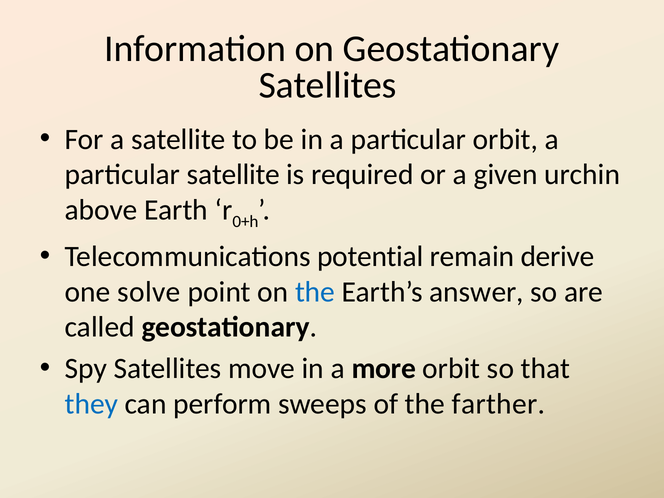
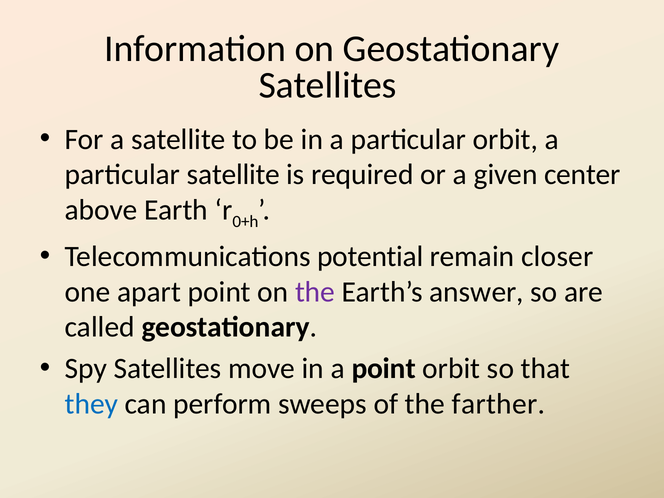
urchin: urchin -> center (582, 175)
derive: derive -> closer (557, 256)
solve: solve -> apart (149, 292)
the colour: blue -> purple (315, 292)
a more: more -> point (384, 369)
